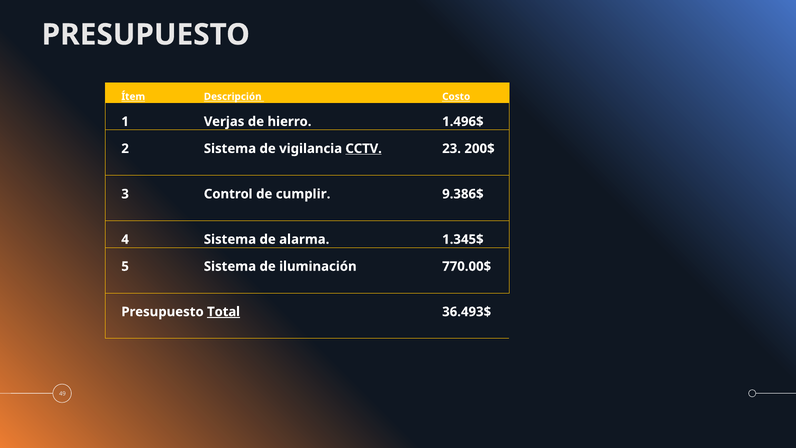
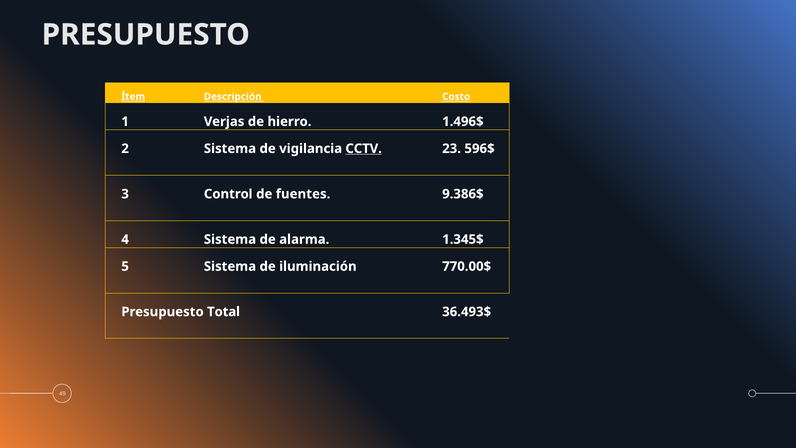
200$: 200$ -> 596$ (480, 149)
cumplir: cumplir -> fuentes (303, 194)
Total underline: present -> none (224, 312)
